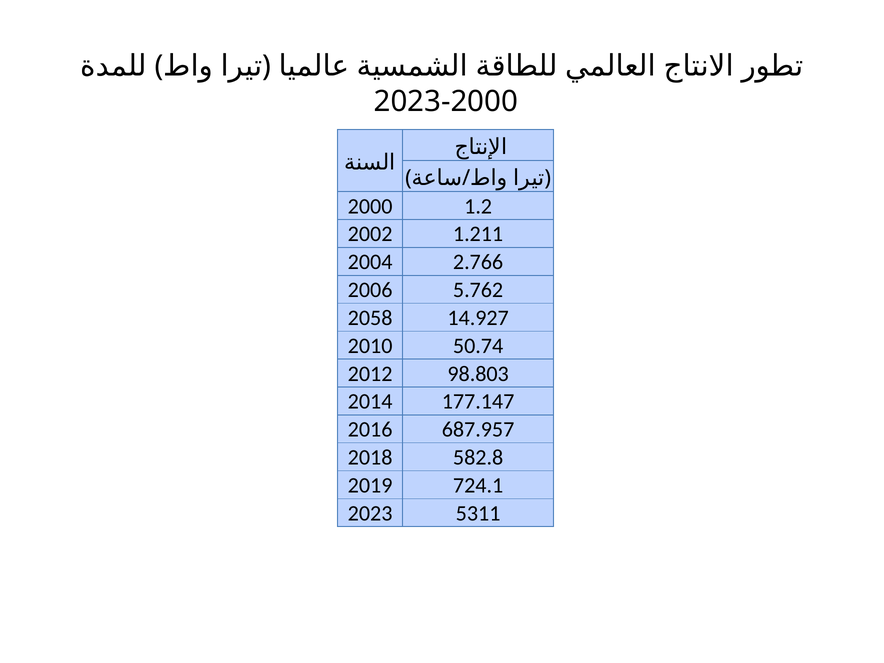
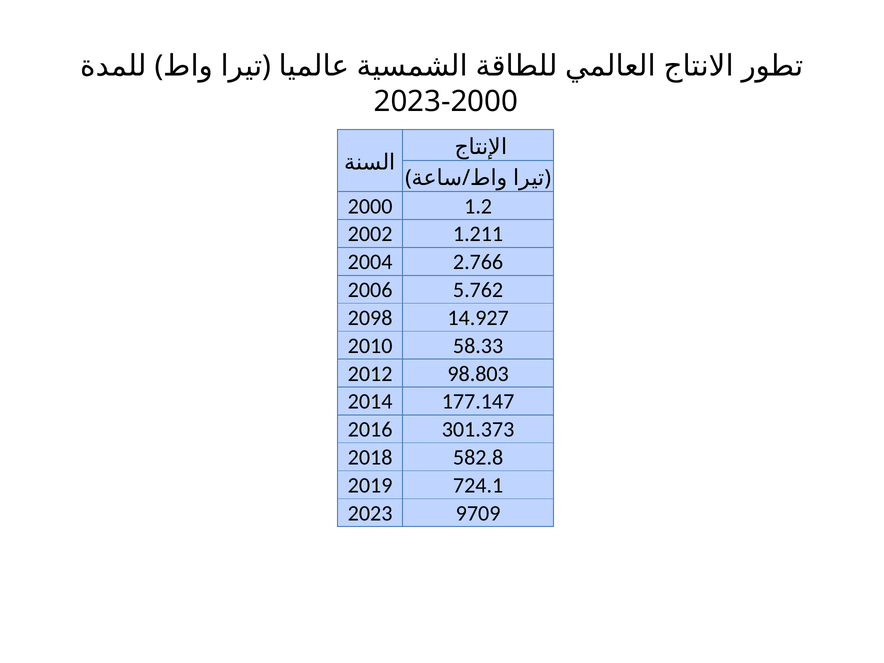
2058: 2058 -> 2098 (370, 318)
50.74: 50.74 -> 58.33 (478, 346)
687.957: 687.957 -> 301.373 (478, 430)
5311: 5311 -> 9709 (478, 513)
